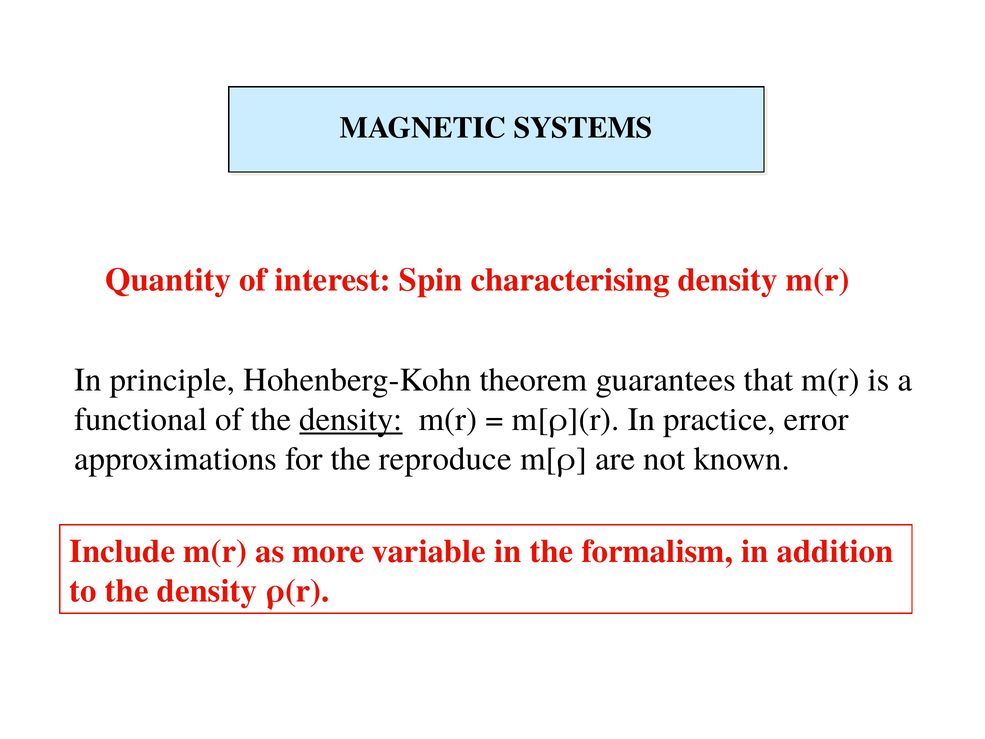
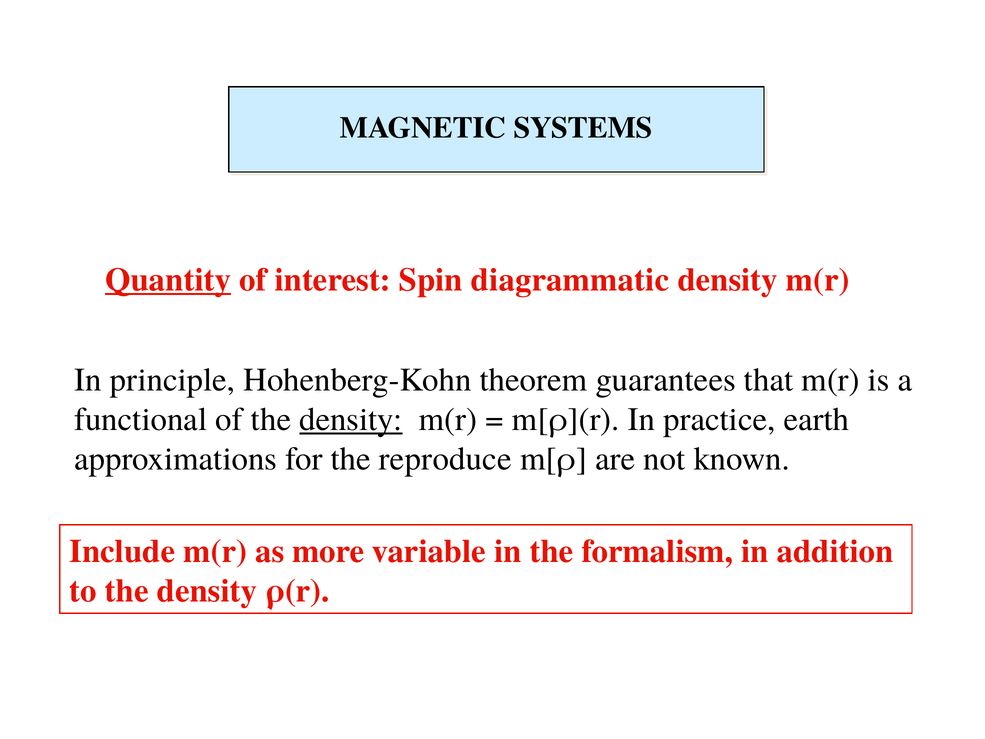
Quantity underline: none -> present (168, 280)
characterising: characterising -> diagrammatic (570, 280)
error: error -> earth (816, 419)
